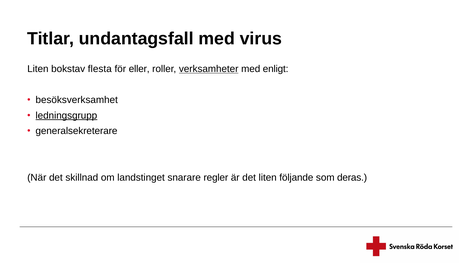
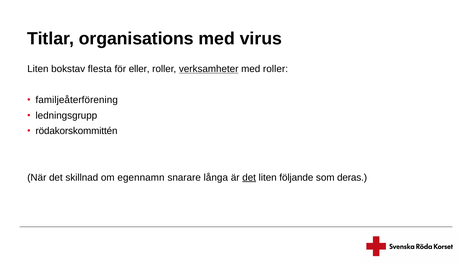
undantagsfall: undantagsfall -> organisations (136, 39)
med enligt: enligt -> roller (276, 69)
besöksverksamhet: besöksverksamhet -> familjeåterförening (77, 100)
ledningsgrupp underline: present -> none (66, 115)
generalsekreterare: generalsekreterare -> rödakorskommittén (77, 131)
landstinget: landstinget -> egennamn (141, 177)
regler: regler -> långa (216, 177)
det underline: none -> present (249, 177)
